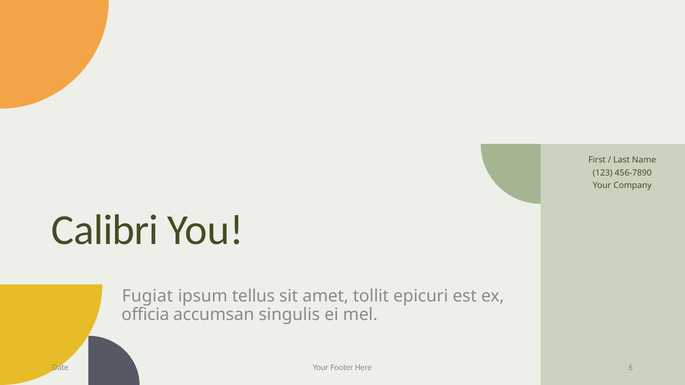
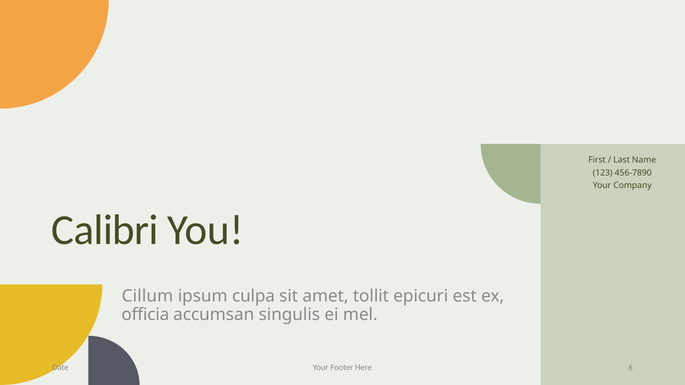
Fugiat: Fugiat -> Cillum (147, 296)
tellus: tellus -> culpa (253, 296)
